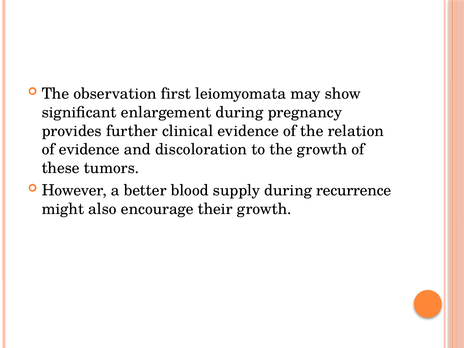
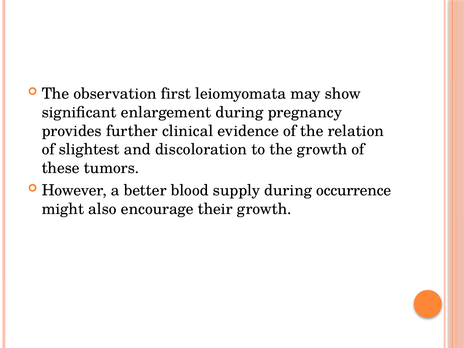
of evidence: evidence -> slightest (89, 150)
recurrence: recurrence -> occurrence (354, 191)
